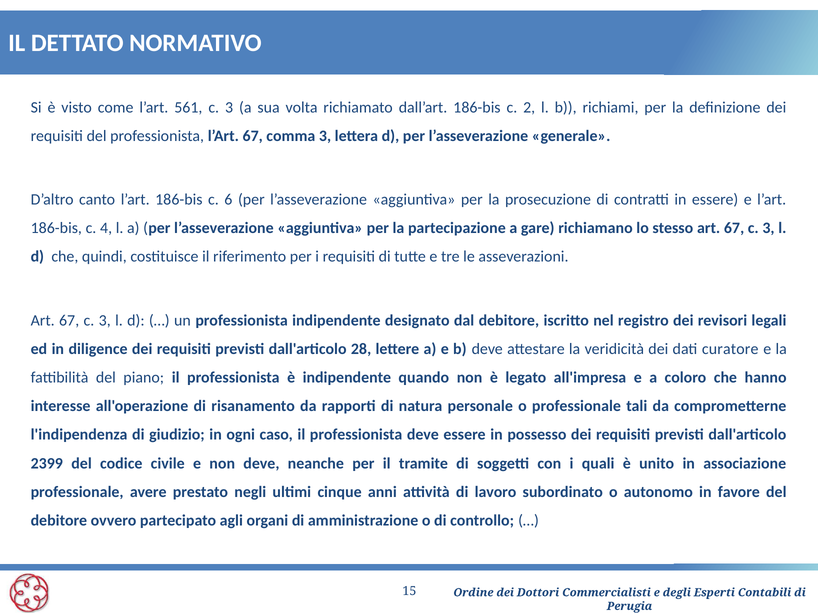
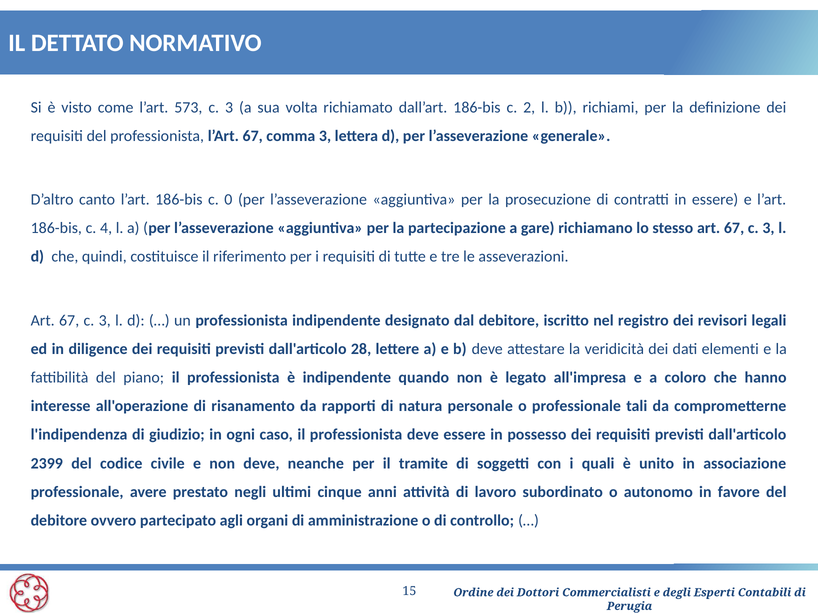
561: 561 -> 573 (188, 107)
6: 6 -> 0 (228, 200)
curatore: curatore -> elementi (730, 349)
